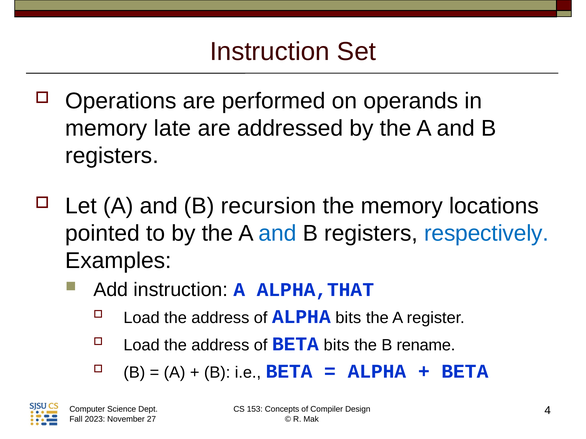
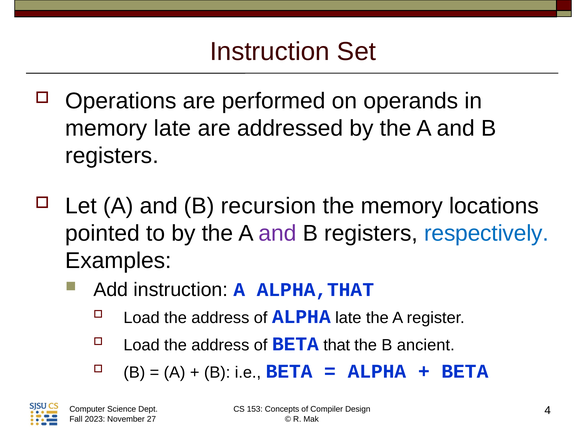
and colour: blue -> purple (278, 233)
ALPHA bits: bits -> late (348, 318)
BETA bits: bits -> that (337, 346)
rename: rename -> ancient (426, 346)
